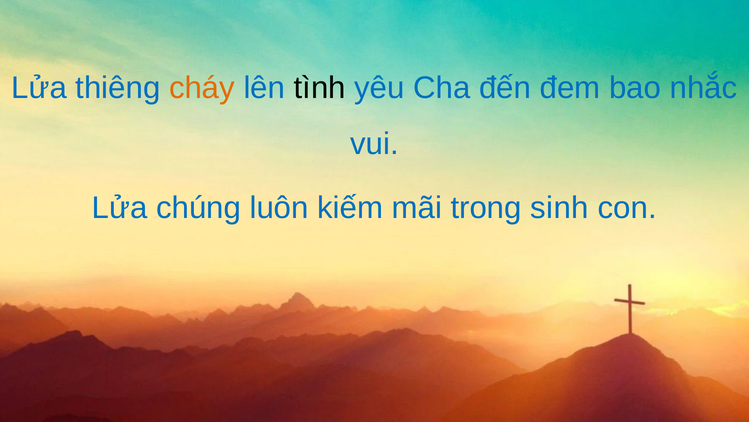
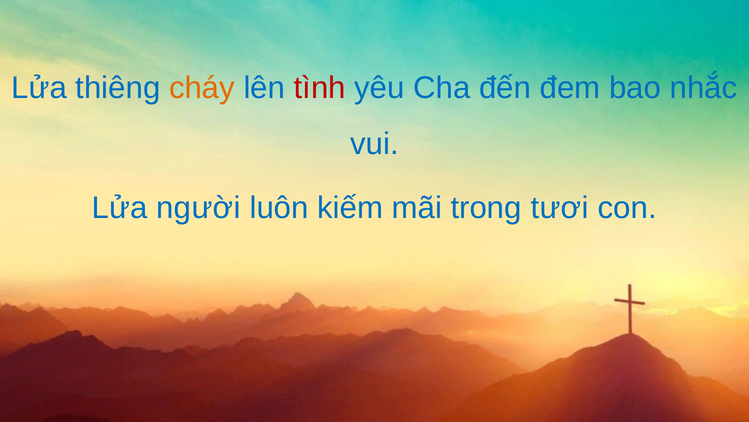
tình colour: black -> red (320, 88)
chúng: chúng -> người (198, 208)
sinh: sinh -> tươi (560, 208)
